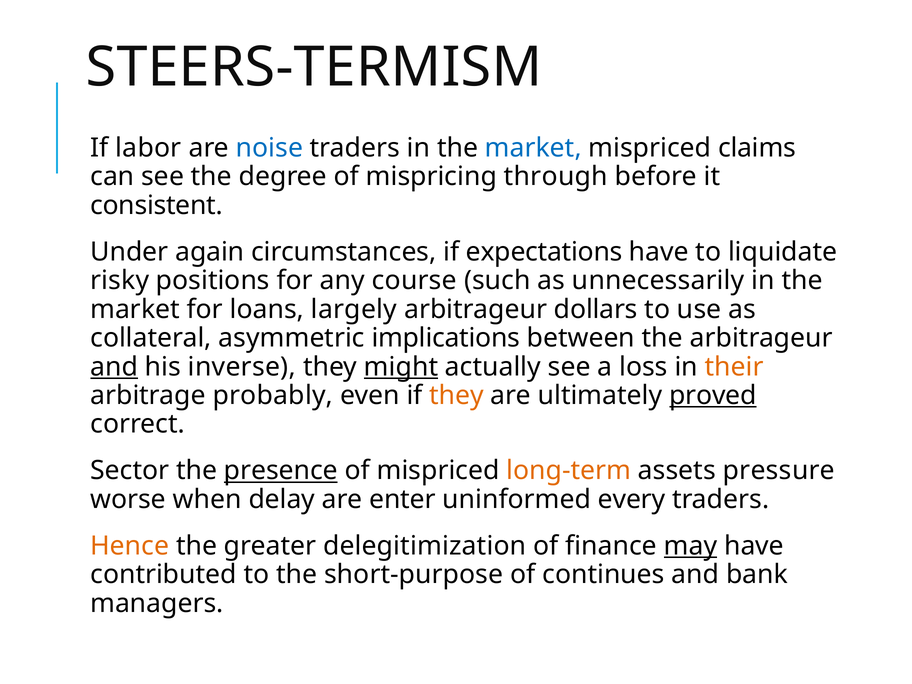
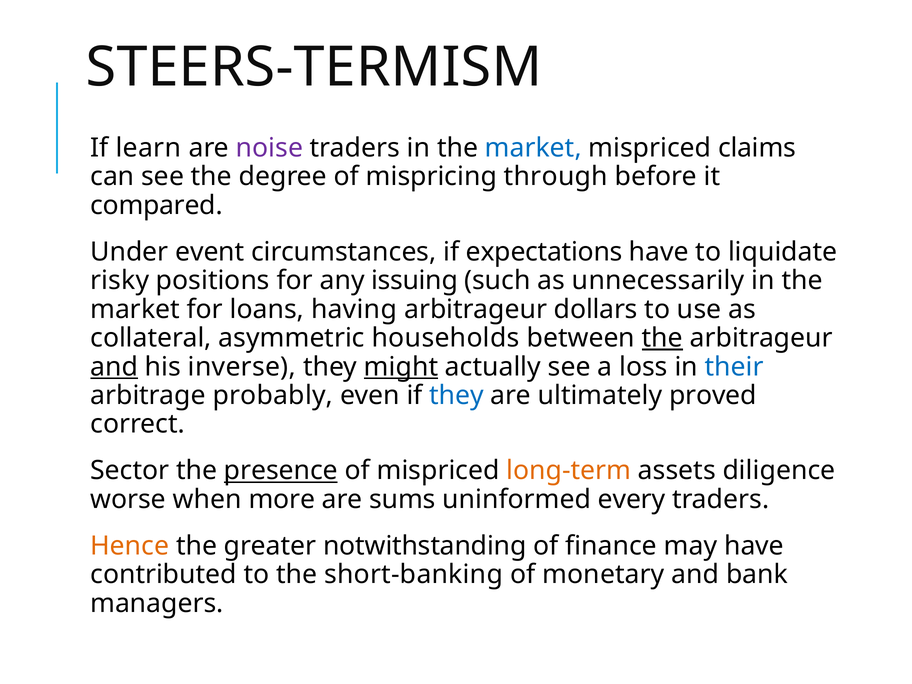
labor: labor -> learn (148, 148)
noise colour: blue -> purple (270, 148)
consistent: consistent -> compared (156, 205)
again: again -> event (210, 252)
course: course -> issuing (415, 281)
largely: largely -> having (354, 309)
implications: implications -> households (446, 338)
the underline: none -> present (662, 338)
their colour: orange -> blue (734, 367)
they colour: orange -> blue (457, 395)
proved underline: present -> none (713, 395)
pressure: pressure -> diligence (779, 471)
delay: delay -> more (282, 499)
enter: enter -> sums (402, 499)
delegitimization: delegitimization -> notwithstanding (425, 546)
may underline: present -> none (690, 546)
short-purpose: short-purpose -> short-banking (414, 575)
continues: continues -> monetary (603, 575)
